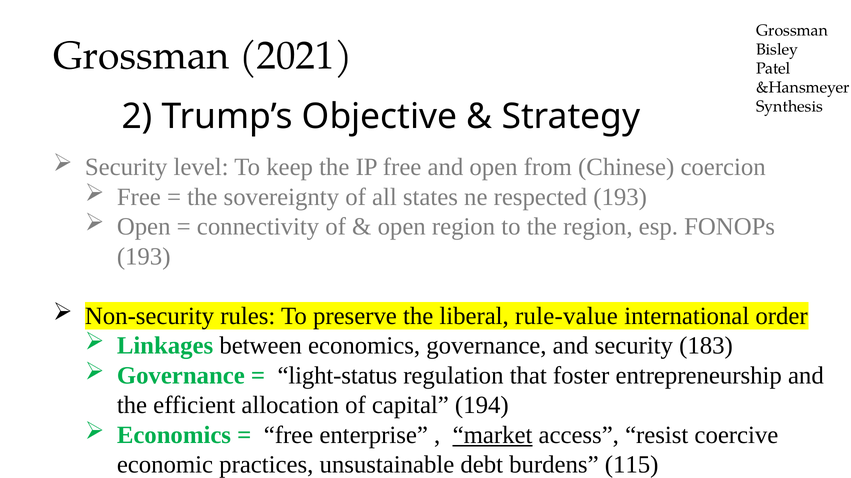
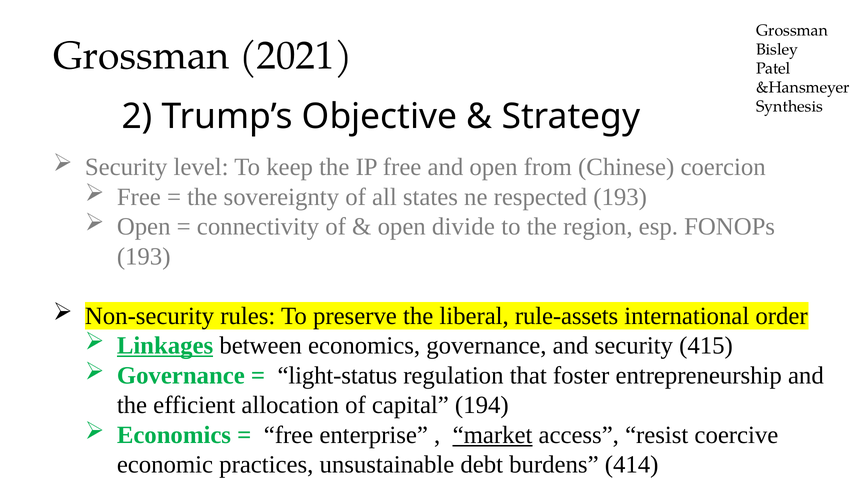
open region: region -> divide (463, 227)
rule-value: rule-value -> rule-assets (567, 316)
Linkages underline: none -> present (165, 346)
183: 183 -> 415 (706, 346)
115: 115 -> 414 (632, 465)
